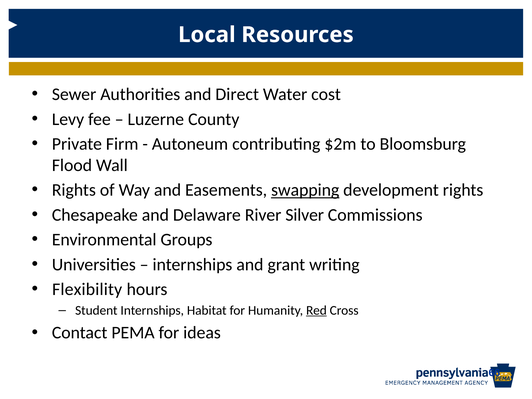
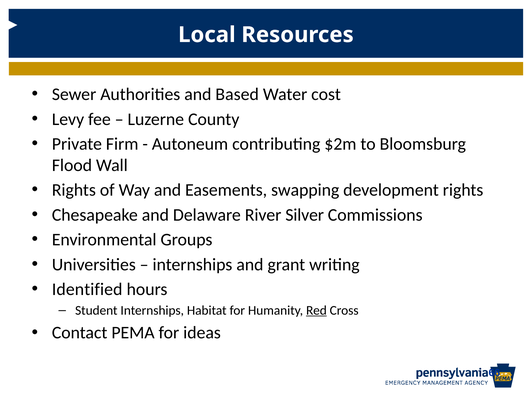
Direct: Direct -> Based (237, 94)
swapping underline: present -> none (305, 190)
Flexibility: Flexibility -> Identified (87, 289)
